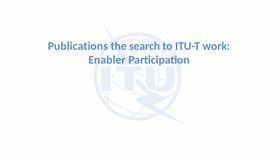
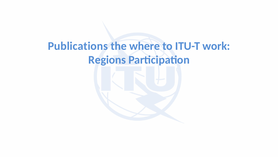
search: search -> where (145, 46)
Enabler: Enabler -> Regions (107, 60)
